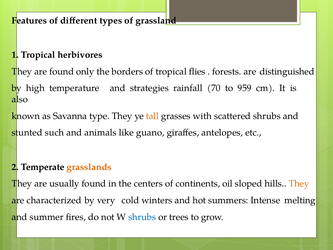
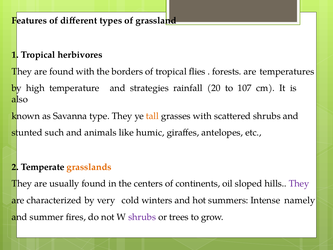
found only: only -> with (85, 71)
distinguished: distinguished -> temperatures (287, 71)
70: 70 -> 20 (214, 88)
959: 959 -> 107 (245, 88)
guano: guano -> humic (150, 132)
They colour: orange -> purple (299, 183)
melting: melting -> namely (300, 200)
shrubs colour: blue -> purple (142, 217)
